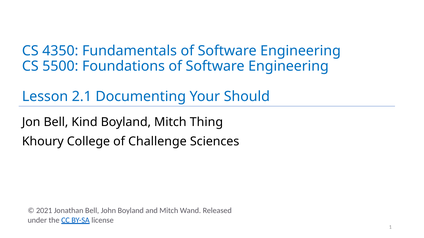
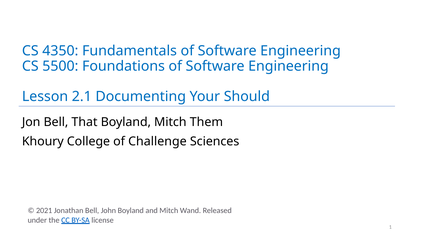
Kind: Kind -> That (84, 122)
Thing: Thing -> Them (206, 122)
